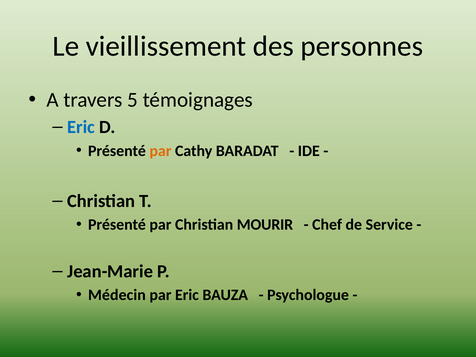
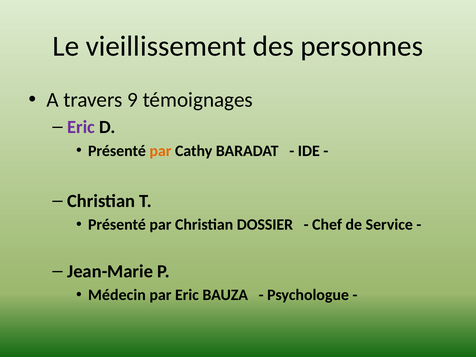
5: 5 -> 9 (133, 100)
Eric colour: blue -> purple (81, 127)
MOURIR: MOURIR -> DOSSIER (265, 225)
